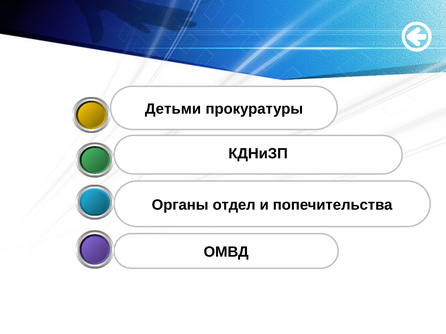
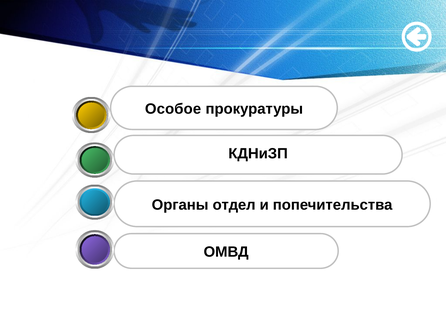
Детьми: Детьми -> Особое (173, 109)
